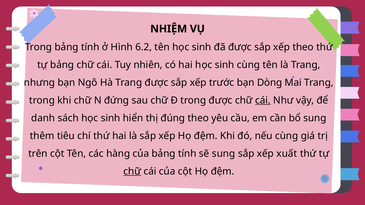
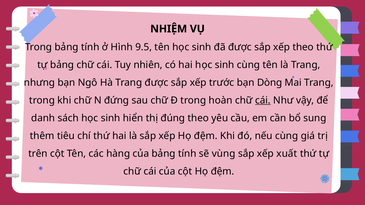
6.2: 6.2 -> 9.5 (144, 47)
trong được: được -> hoàn (221, 100)
sẽ sung: sung -> vùng (224, 154)
chữ underline: present -> none (132, 172)
